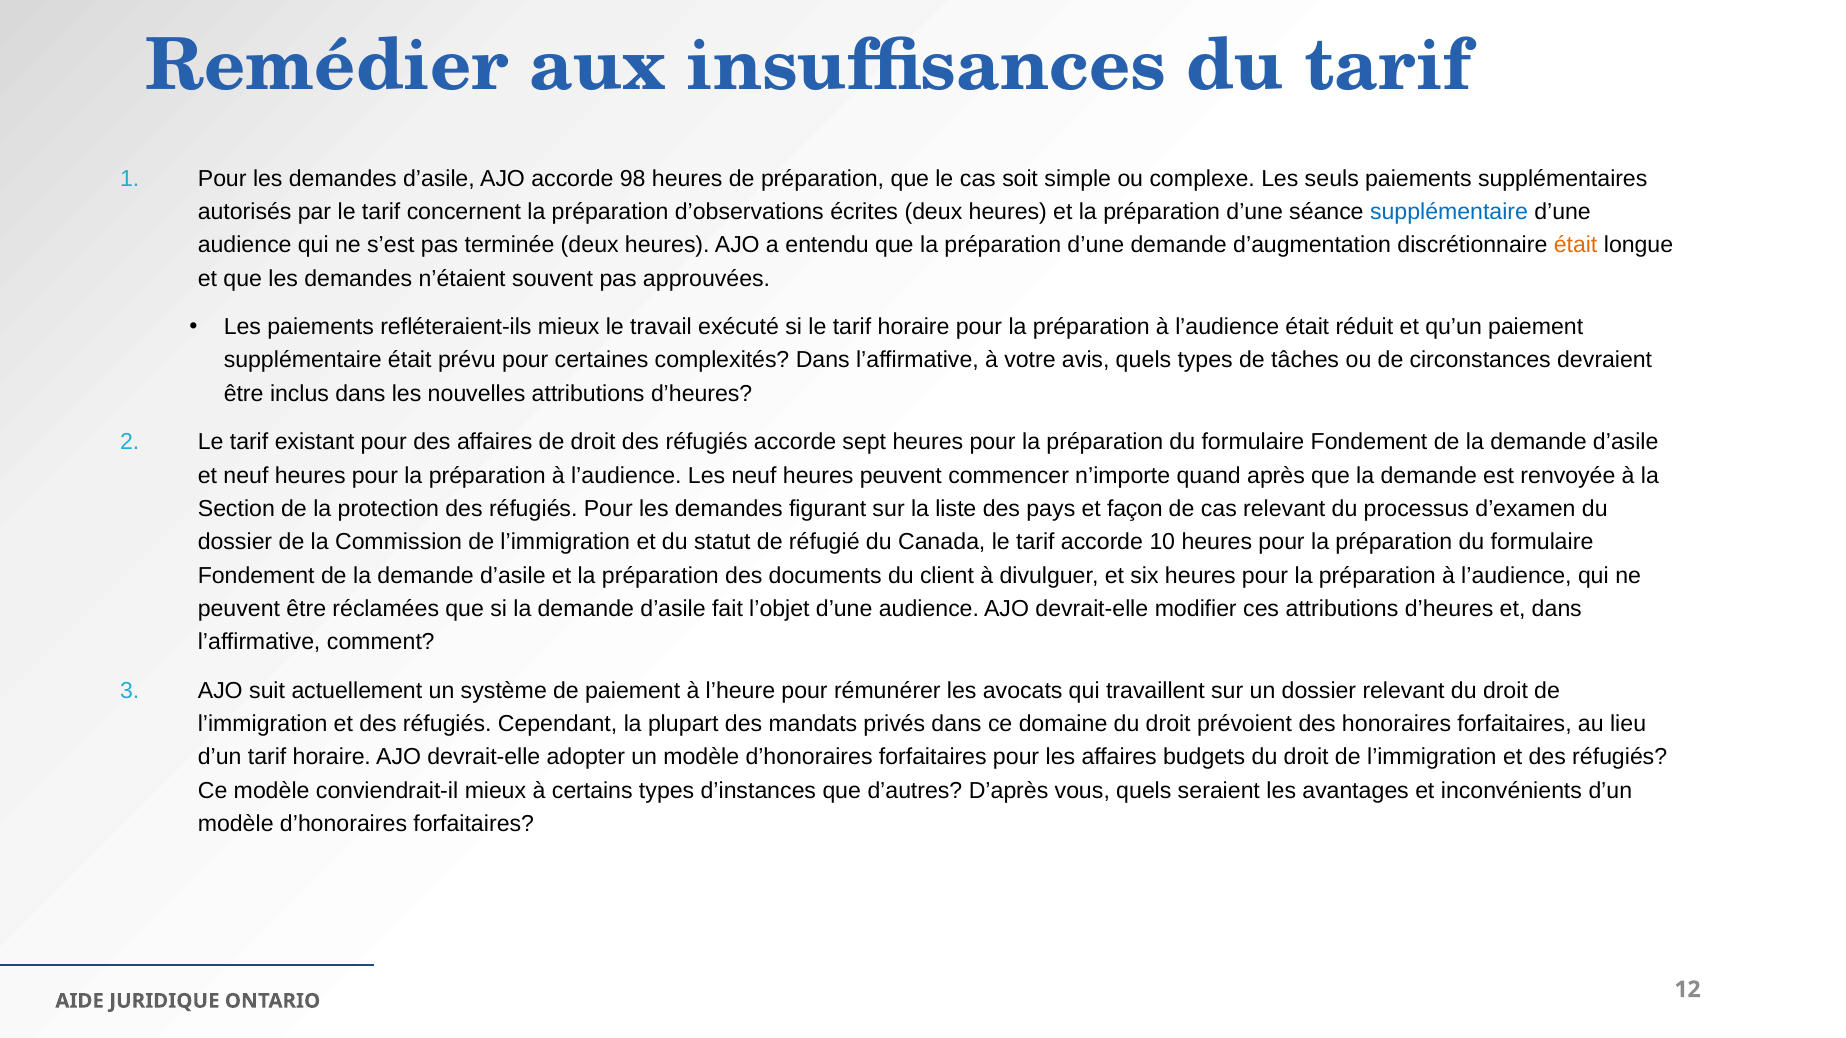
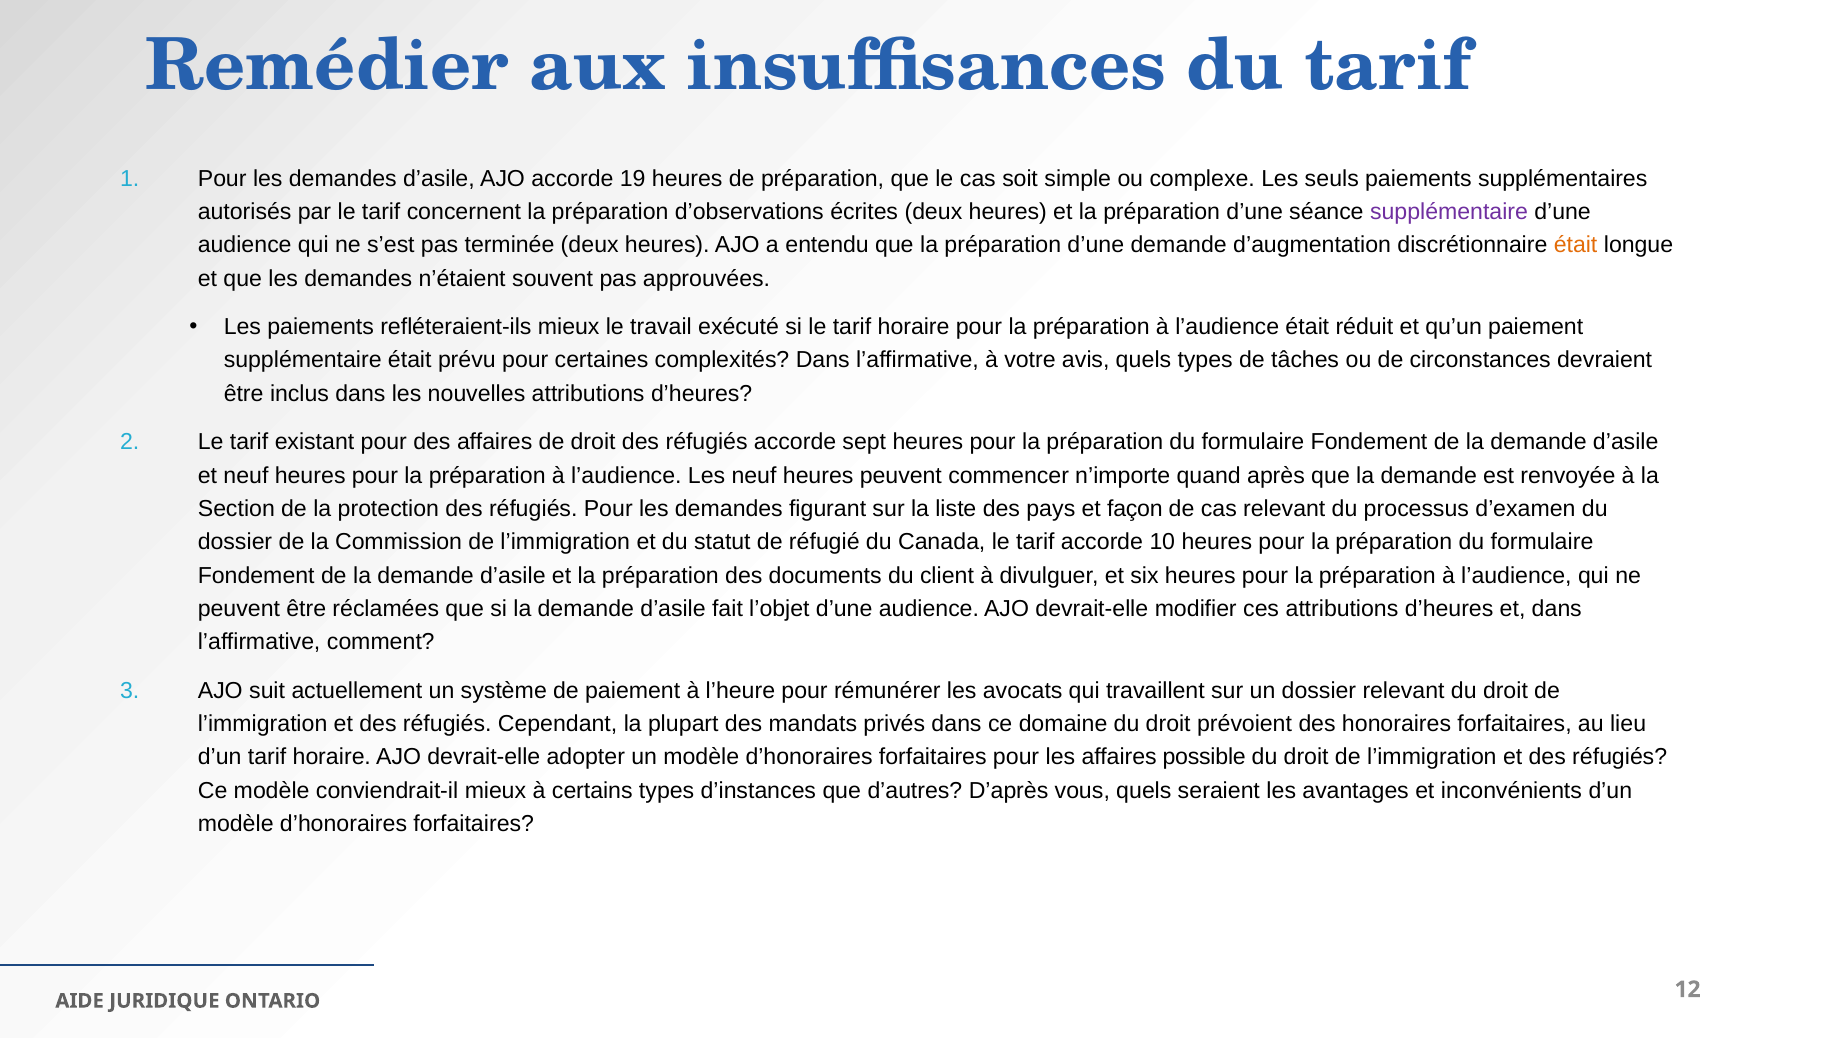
98: 98 -> 19 (633, 179)
supplémentaire colour: blue -> purple (1449, 212)
budgets: budgets -> possible (1204, 757)
